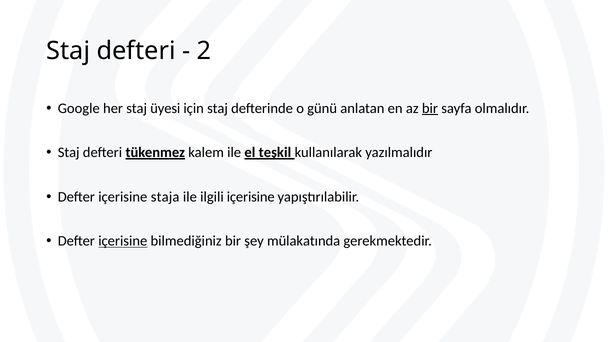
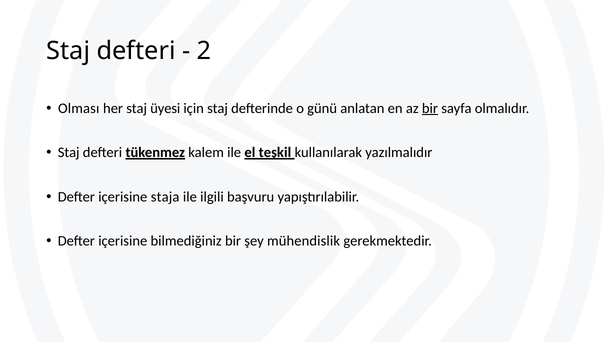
Google: Google -> Olması (79, 108)
ilgili içerisine: içerisine -> başvuru (251, 197)
içerisine underline: present -> none (123, 241)
mülakatında: mülakatında -> mühendislik (304, 241)
